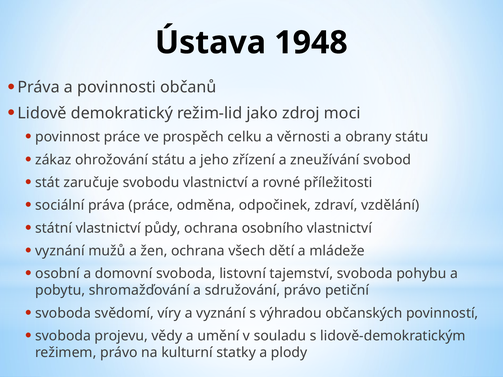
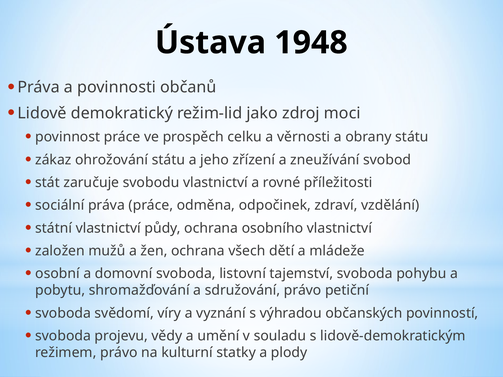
vyznání: vyznání -> založen (60, 251)
